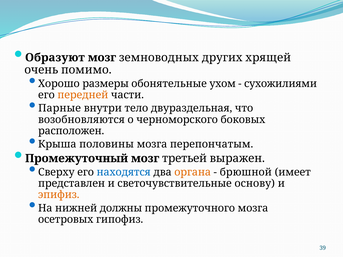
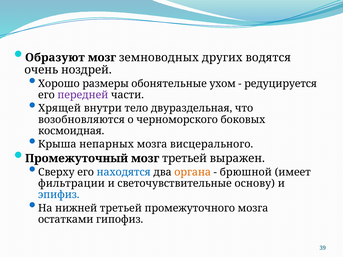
хрящей: хрящей -> водятся (268, 58)
помимо: помимо -> ноздрей (86, 70)
сухожилиями: сухожилиями -> редуцируется (281, 84)
передней colour: orange -> purple (83, 95)
Парные: Парные -> Хрящей (60, 108)
расположен: расположен -> космоидная (71, 131)
половины: половины -> непарных (107, 144)
перепончатым: перепончатым -> висцерального (212, 144)
представлен: представлен -> фильтрации (71, 184)
эпифиз colour: orange -> blue (59, 195)
нижней должны: должны -> третьей (121, 208)
осетровых: осетровых -> остатками (66, 220)
